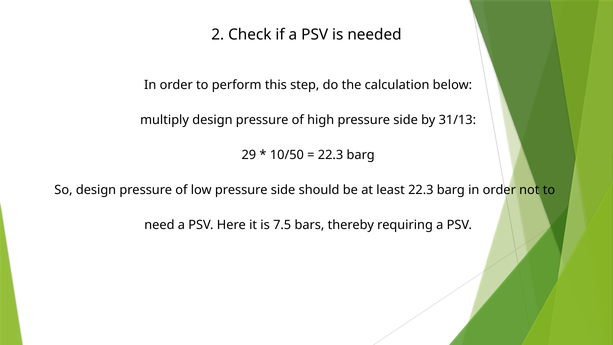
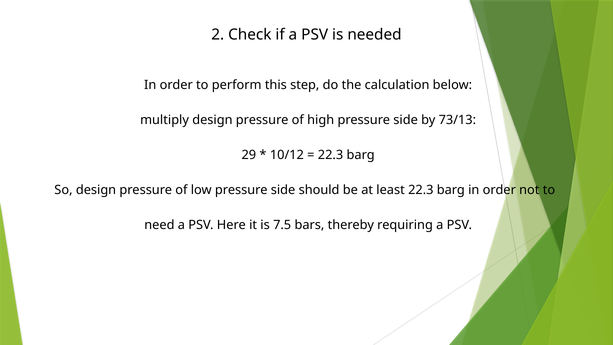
31/13: 31/13 -> 73/13 (457, 120)
10/50: 10/50 -> 10/12 (287, 155)
